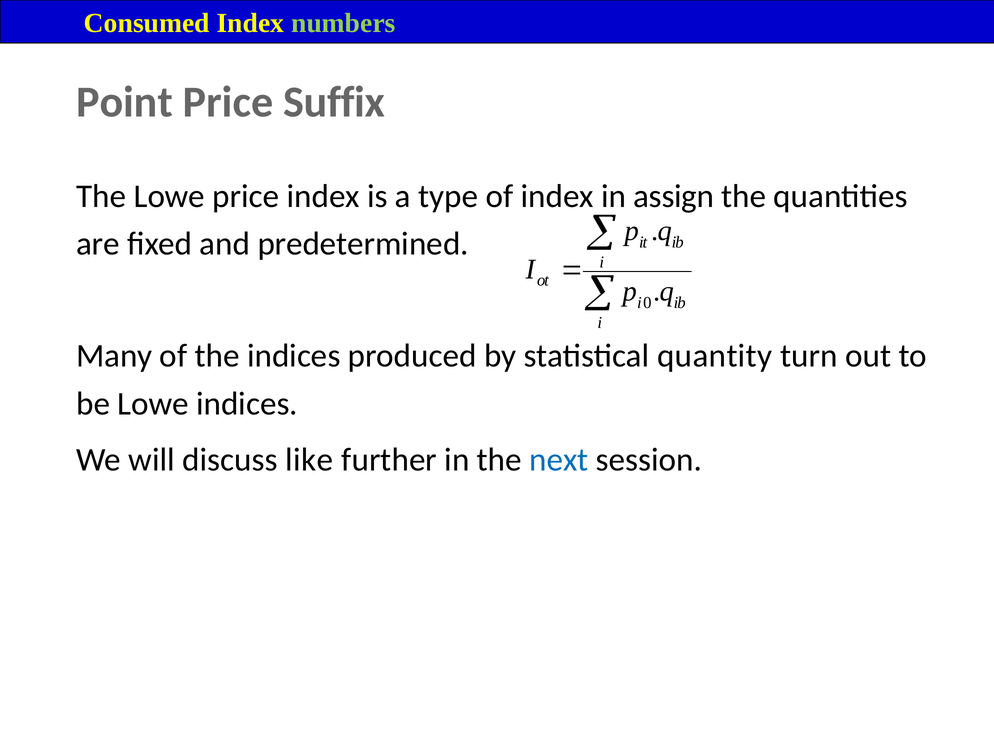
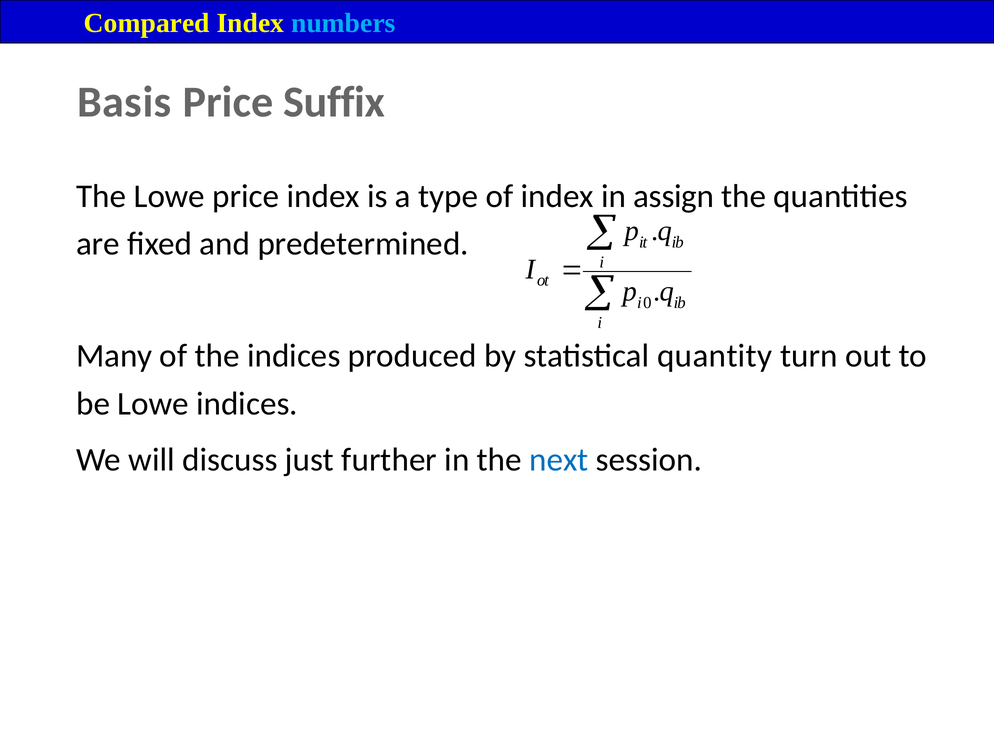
Consumed: Consumed -> Compared (147, 23)
numbers colour: light green -> light blue (343, 23)
Point: Point -> Basis (124, 102)
like: like -> just (309, 460)
